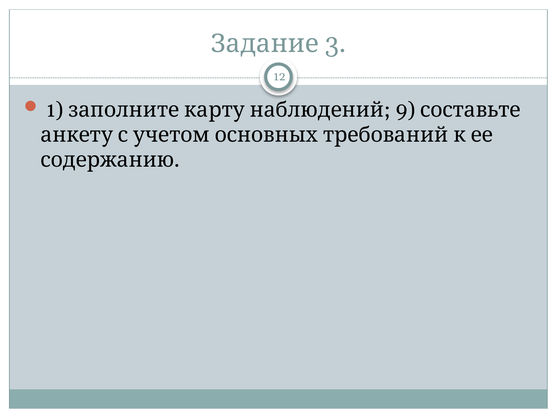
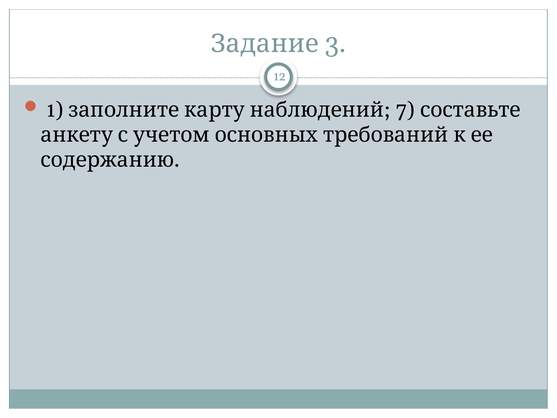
9: 9 -> 7 (405, 110)
